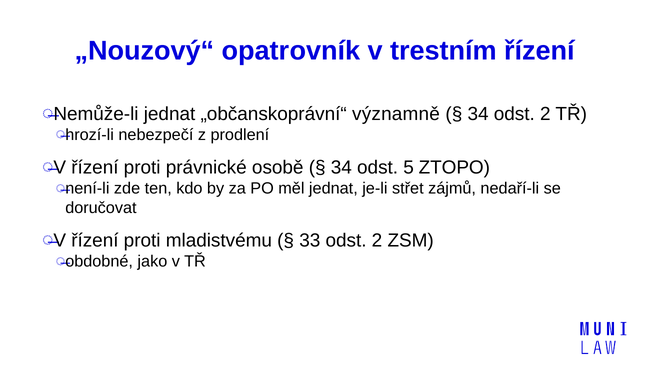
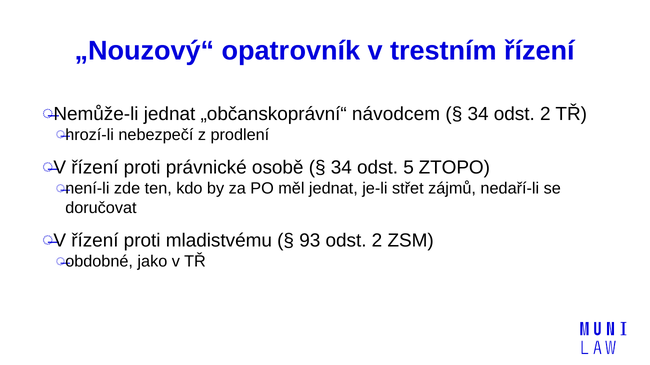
významně: významně -> návodcem (396, 114)
33: 33 -> 93 (310, 241)
